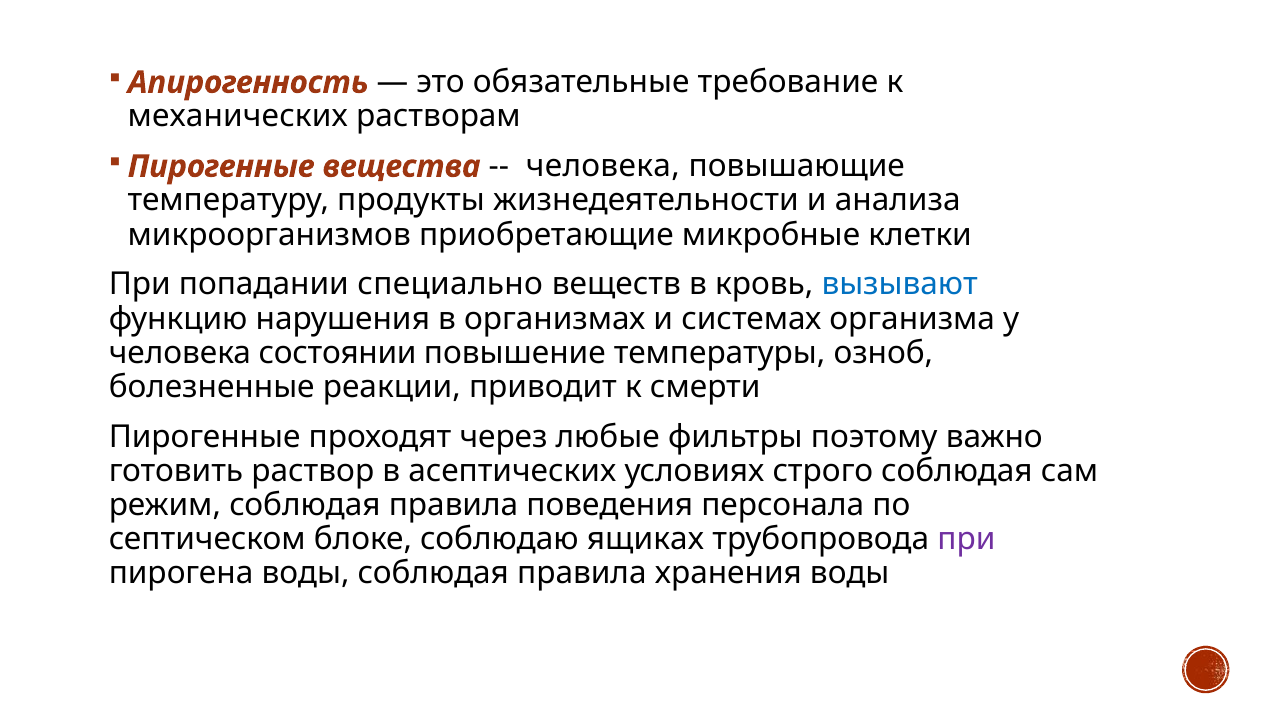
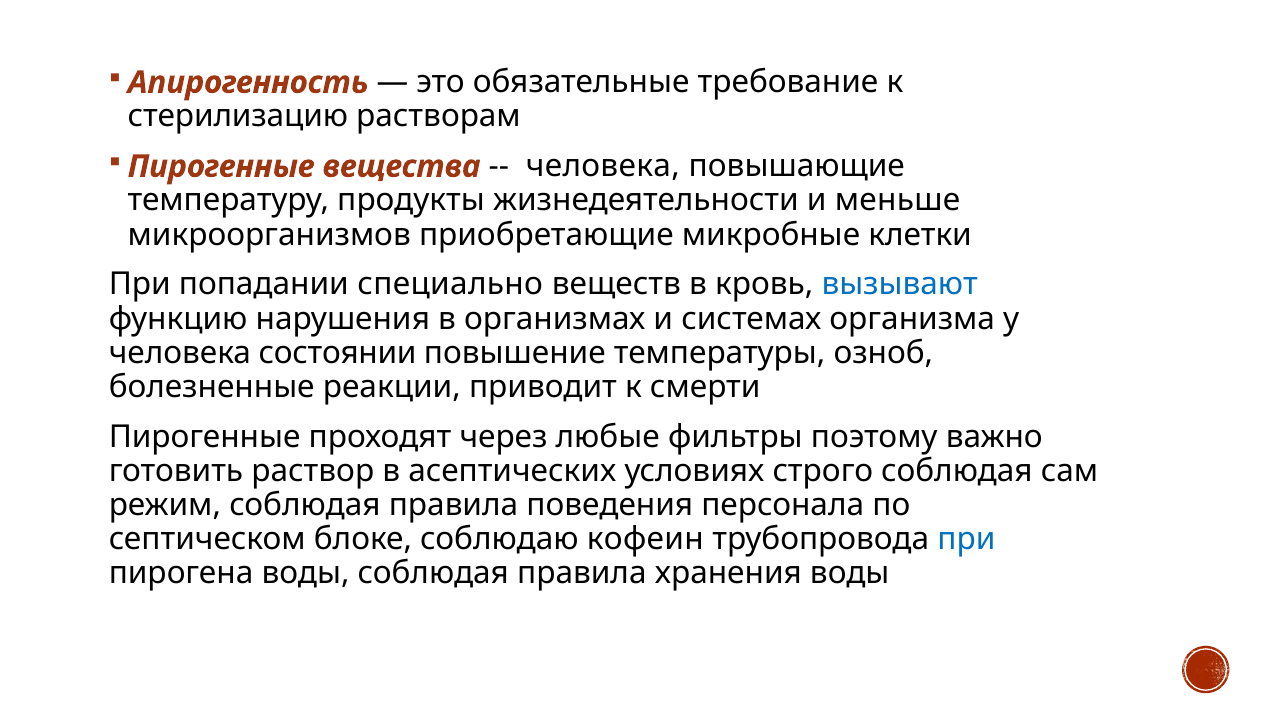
механических: механических -> стерилизацию (238, 117)
анализа: анализа -> меньше (898, 201)
ящиках: ящиках -> кофеин (645, 539)
при colour: purple -> blue (966, 539)
